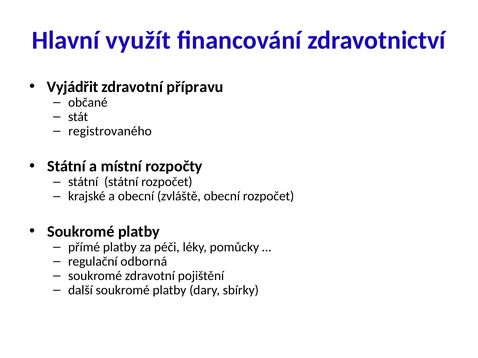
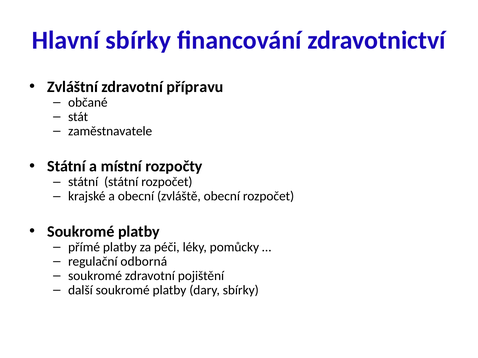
Hlavní využít: využít -> sbírky (138, 40)
Vyjádřit: Vyjádřit -> Zvláštní (73, 87)
registrovaného: registrovaného -> zaměstnavatele (110, 131)
